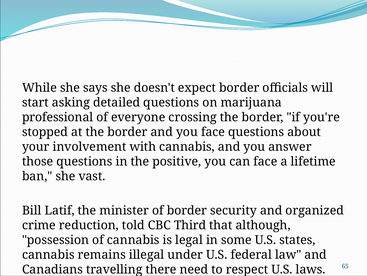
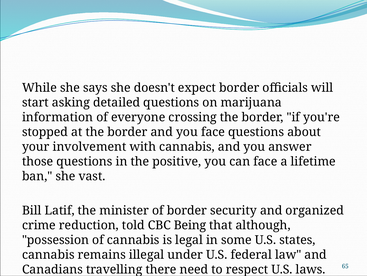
professional: professional -> information (58, 117)
Third: Third -> Being (190, 225)
